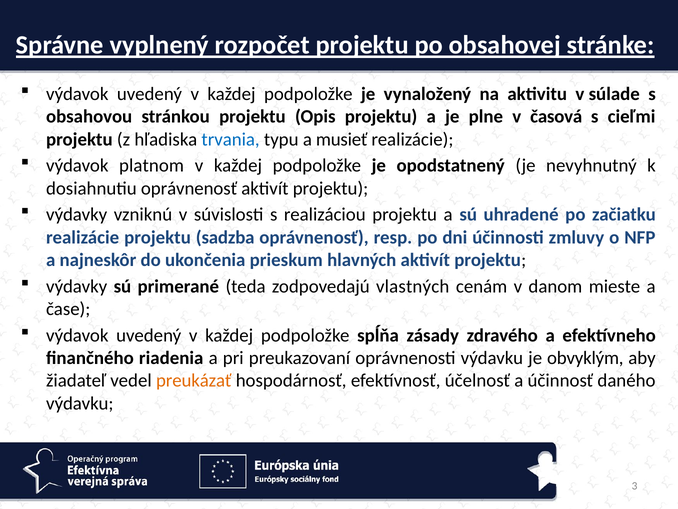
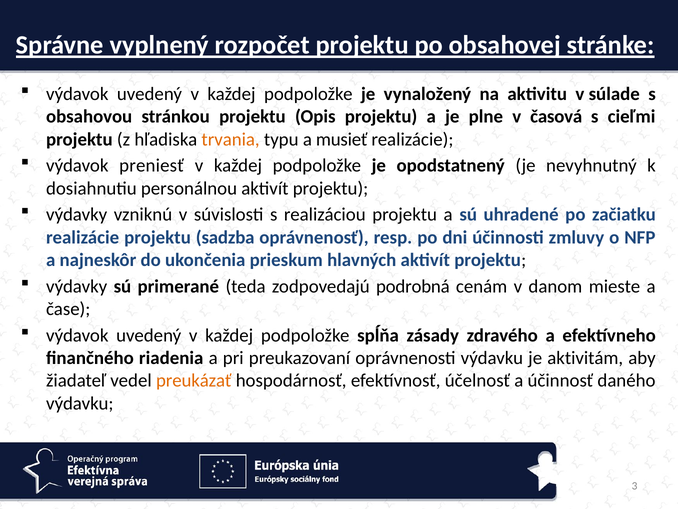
trvania colour: blue -> orange (231, 139)
platnom: platnom -> preniesť (152, 166)
dosiahnutiu oprávnenosť: oprávnenosť -> personálnou (189, 188)
vlastných: vlastných -> podrobná (413, 286)
obvyklým: obvyklým -> aktivitám (585, 358)
